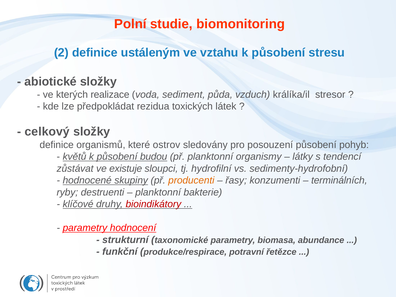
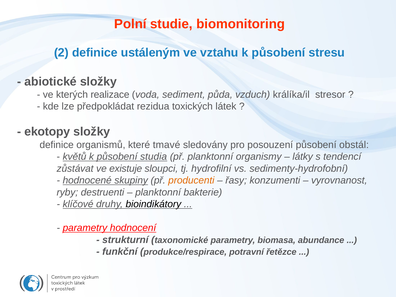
celkový: celkový -> ekotopy (47, 132)
ostrov: ostrov -> tmavé (167, 145)
pohyb: pohyb -> obstál (354, 145)
budou: budou -> studia (154, 157)
terminálních: terminálních -> vyrovnanost (339, 180)
bioindikátory colour: red -> black (153, 204)
